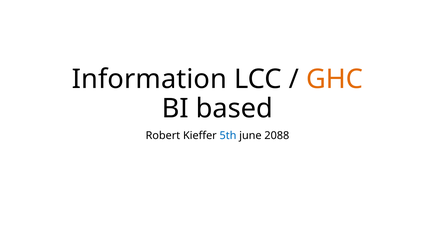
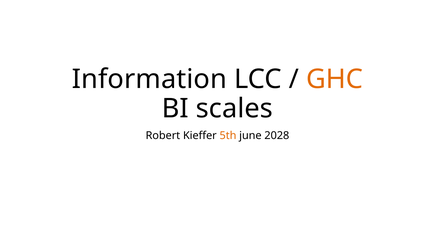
based: based -> scales (234, 109)
5th colour: blue -> orange (228, 136)
2088: 2088 -> 2028 (277, 136)
